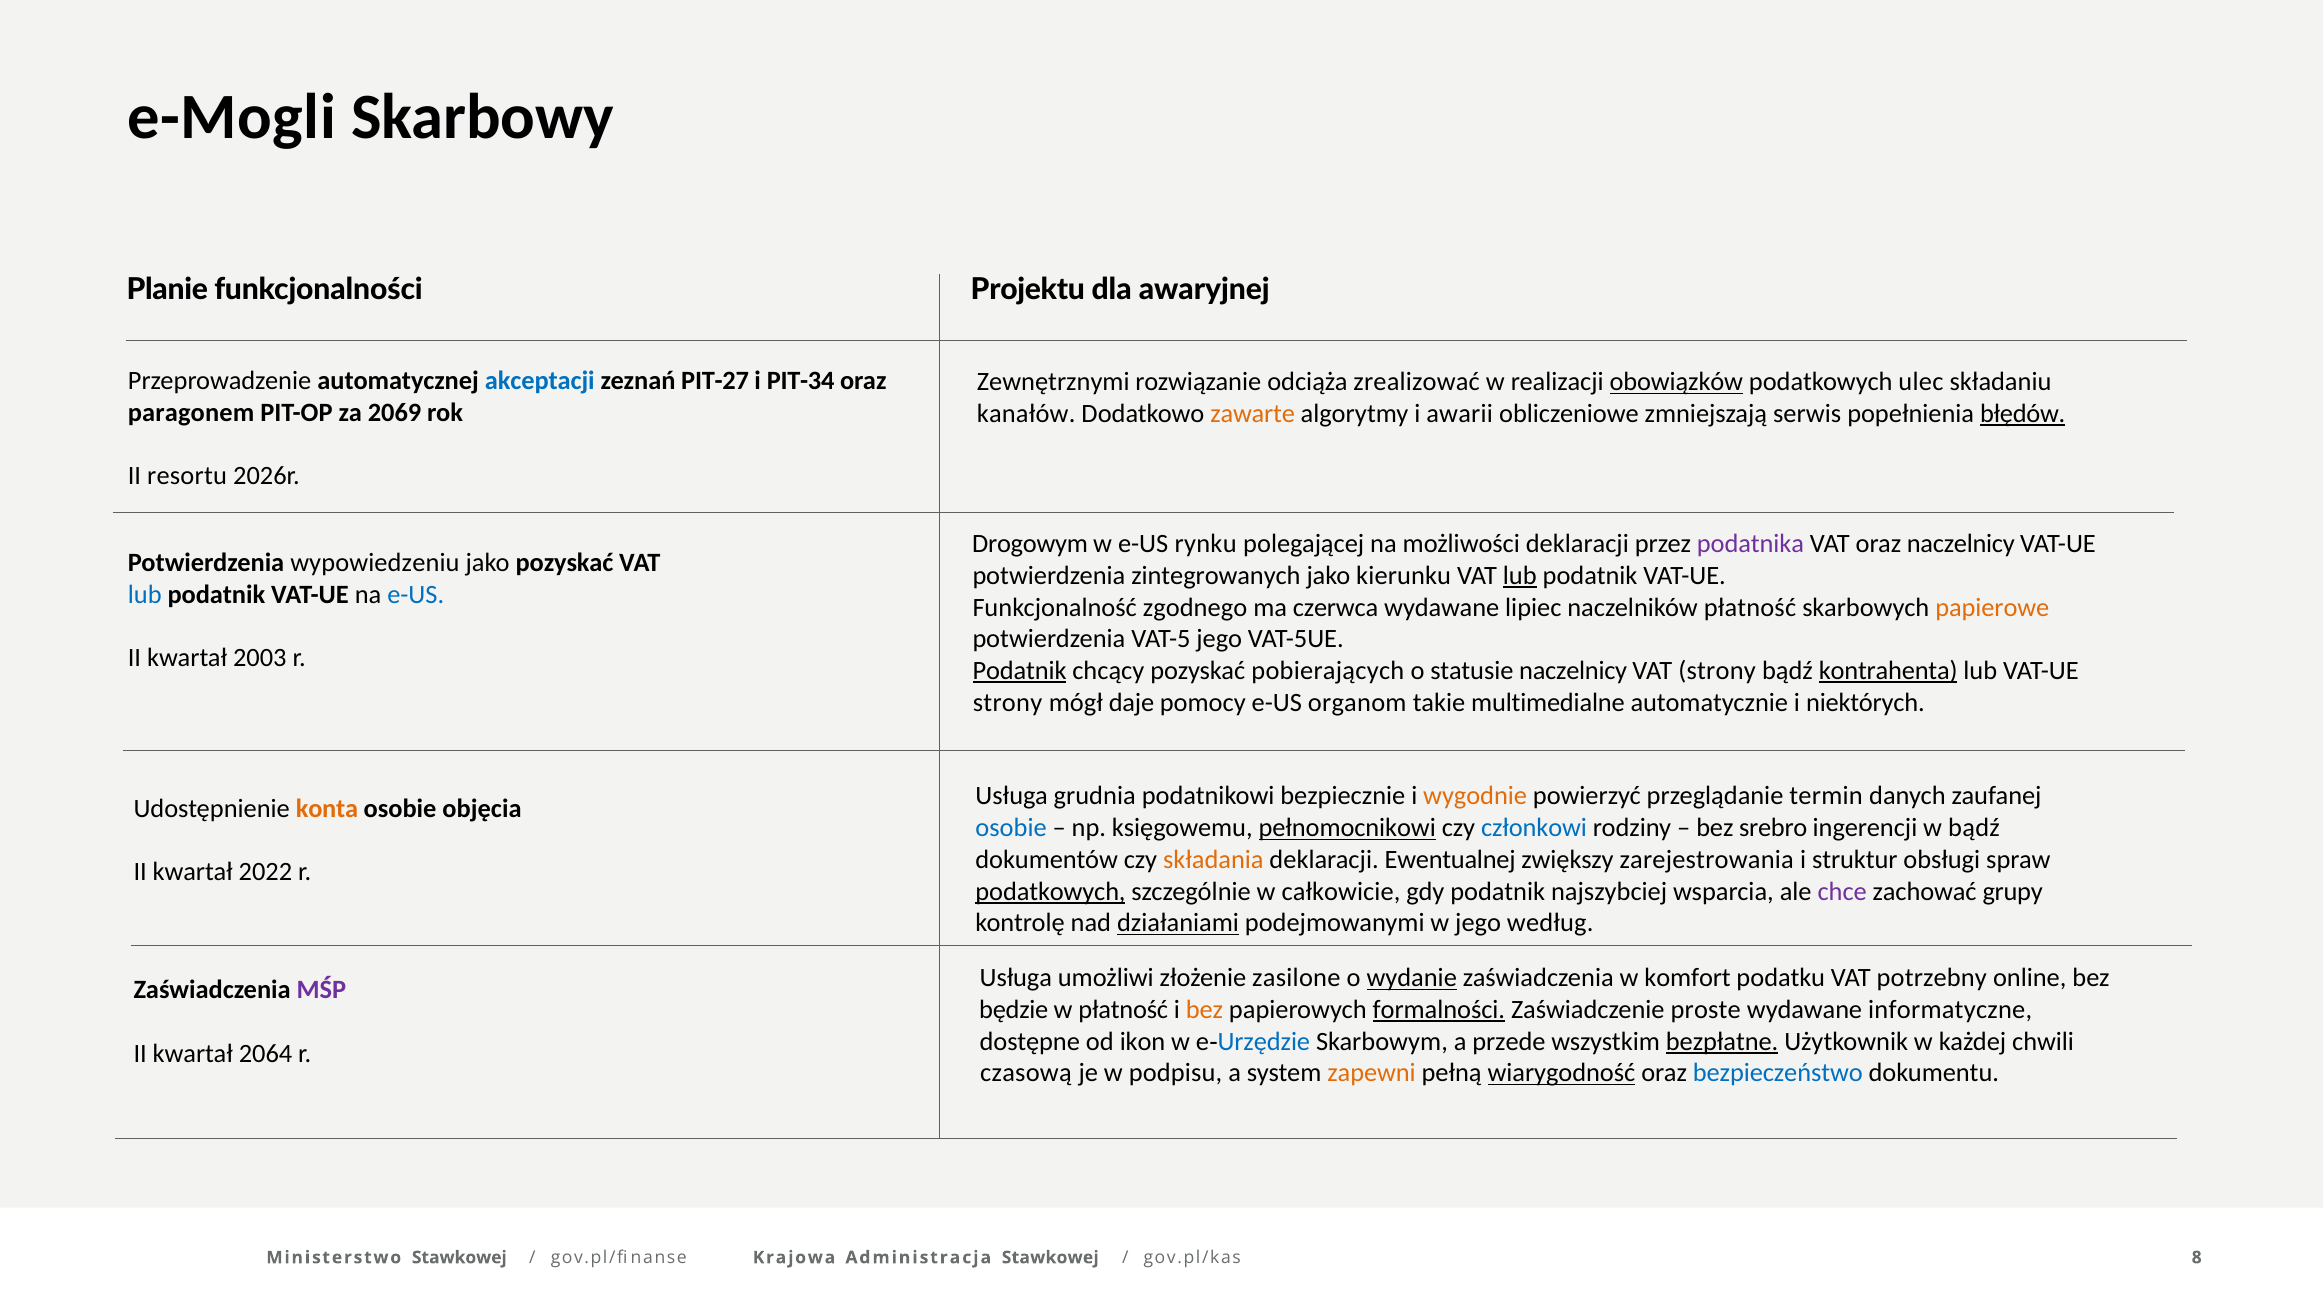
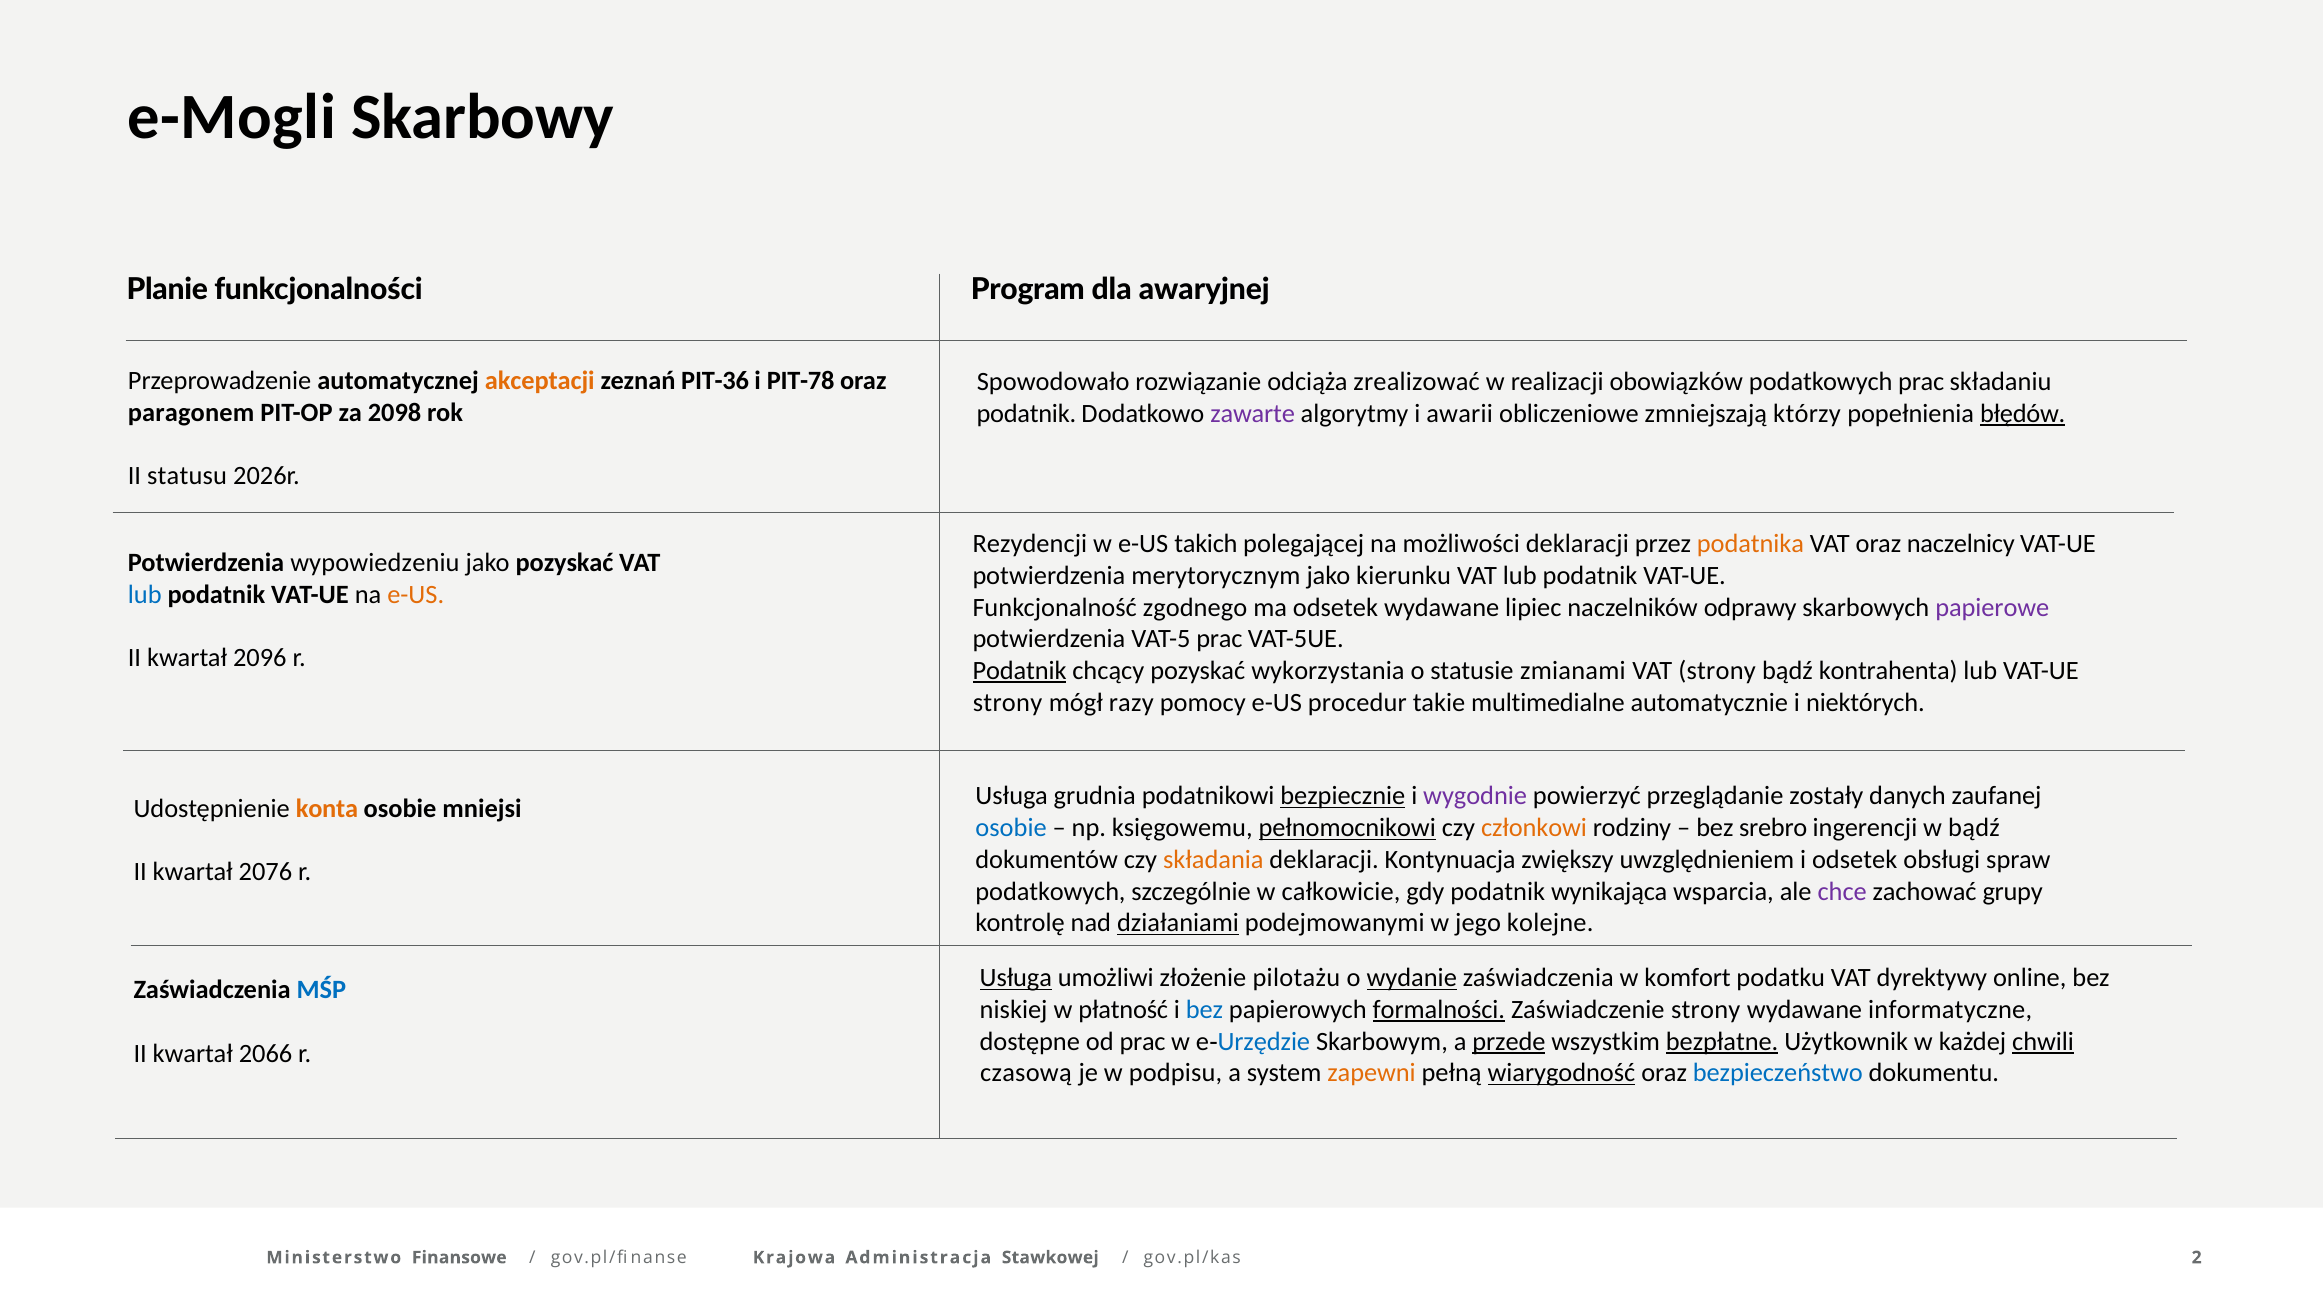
Projektu: Projektu -> Program (1028, 290)
akceptacji colour: blue -> orange (540, 381)
PIT-27: PIT-27 -> PIT-36 (715, 381)
PIT-34: PIT-34 -> PIT-78 (801, 381)
Zewnętrznymi: Zewnętrznymi -> Spowodowało (1053, 382)
obowiązków underline: present -> none (1676, 382)
podatkowych ulec: ulec -> prac (1921, 382)
2069: 2069 -> 2098 (395, 412)
kanałów: kanałów -> podatnik (1026, 414)
zawarte colour: orange -> purple (1253, 414)
serwis: serwis -> którzy (1807, 414)
resortu: resortu -> statusu (187, 476)
Drogowym: Drogowym -> Rezydencji (1030, 544)
rynku: rynku -> takich (1206, 544)
podatnika colour: purple -> orange (1750, 544)
zintegrowanych: zintegrowanych -> merytorycznym (1216, 576)
lub underline: present -> none (1520, 576)
e-US colour: blue -> orange (416, 595)
ma czerwca: czerwca -> odsetek (1335, 607)
naczelników płatność: płatność -> odprawy (1750, 607)
papierowe colour: orange -> purple (1992, 607)
VAT-5 jego: jego -> prac (1219, 639)
2003: 2003 -> 2096 (260, 658)
pobierających: pobierających -> wykorzystania (1328, 671)
statusie naczelnicy: naczelnicy -> zmianami (1573, 671)
kontrahenta underline: present -> none (1888, 671)
daje: daje -> razy (1131, 702)
organom: organom -> procedur (1357, 702)
bezpiecznie underline: none -> present (1343, 796)
wygodnie colour: orange -> purple (1475, 796)
termin: termin -> zostały (1826, 796)
objęcia: objęcia -> mniejsi (482, 808)
członkowi colour: blue -> orange (1534, 828)
Ewentualnej: Ewentualnej -> Kontynuacja (1450, 860)
zarejestrowania: zarejestrowania -> uwzględnieniem (1707, 860)
i struktur: struktur -> odsetek (1855, 860)
2022: 2022 -> 2076 (265, 872)
podatkowych underline: present -> none (1051, 891)
najszybciej: najszybciej -> wynikająca (1609, 891)
według: według -> kolejne (1550, 923)
Usługa underline: none -> present (1016, 978)
zasilone: zasilone -> pilotażu (1296, 978)
potrzebny: potrzebny -> dyrektywy (1932, 978)
MŚP colour: purple -> blue (321, 990)
będzie: będzie -> niskiej (1014, 1010)
bez colour: orange -> blue (1204, 1010)
Zaświadczenie proste: proste -> strony (1706, 1010)
od ikon: ikon -> prac (1143, 1041)
przede underline: none -> present (1509, 1041)
chwili underline: none -> present (2043, 1041)
2064: 2064 -> 2066 (266, 1053)
Ministerstwo Stawkowej: Stawkowej -> Finansowe (459, 1257)
8: 8 -> 2 (2197, 1257)
